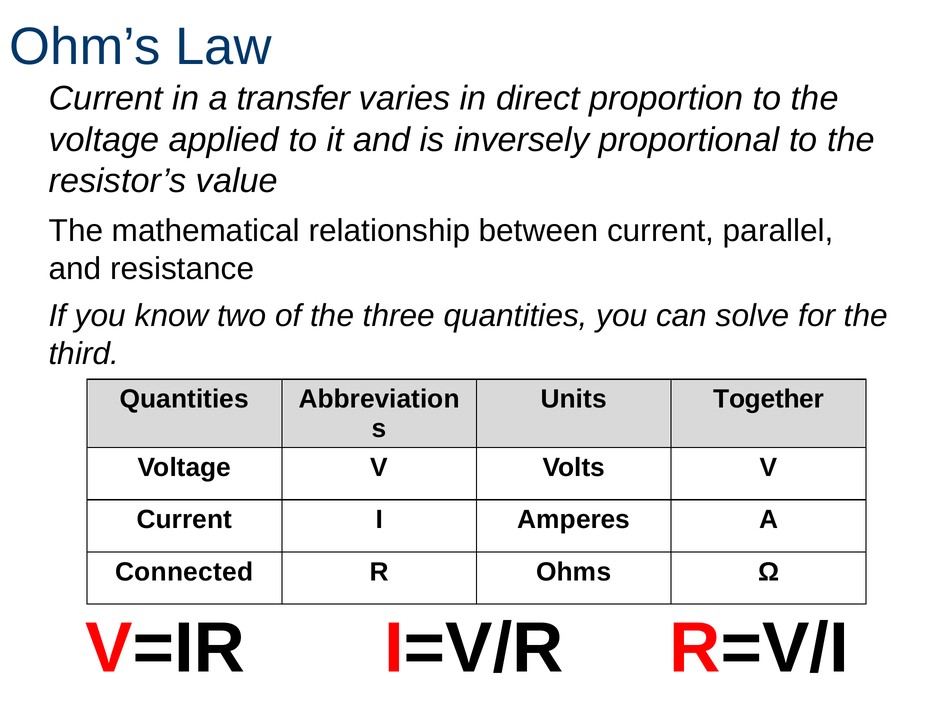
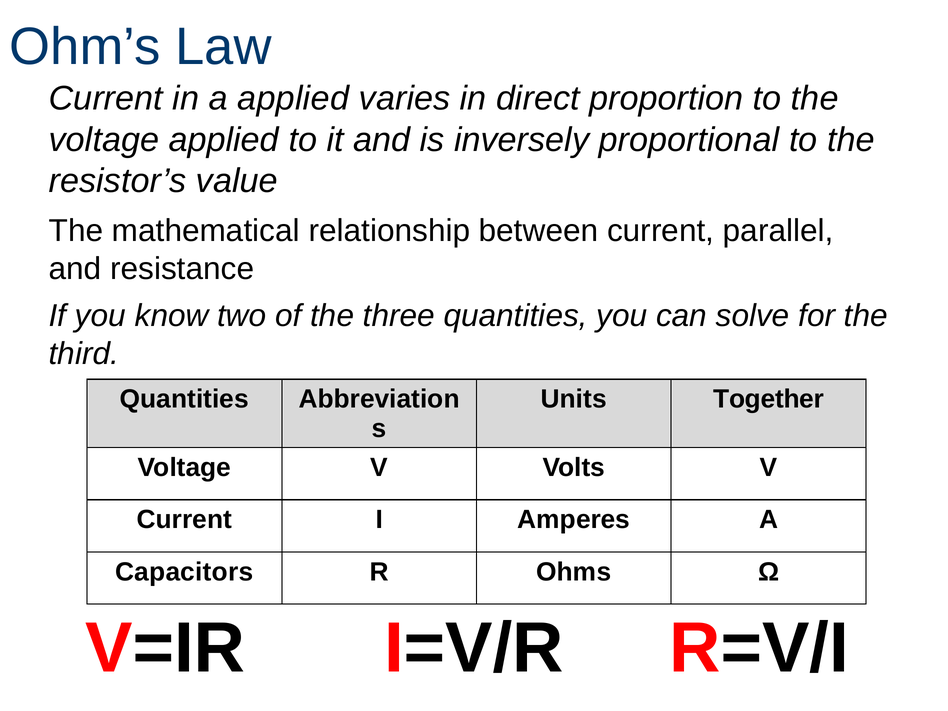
a transfer: transfer -> applied (293, 99)
Connected: Connected -> Capacitors (184, 572)
